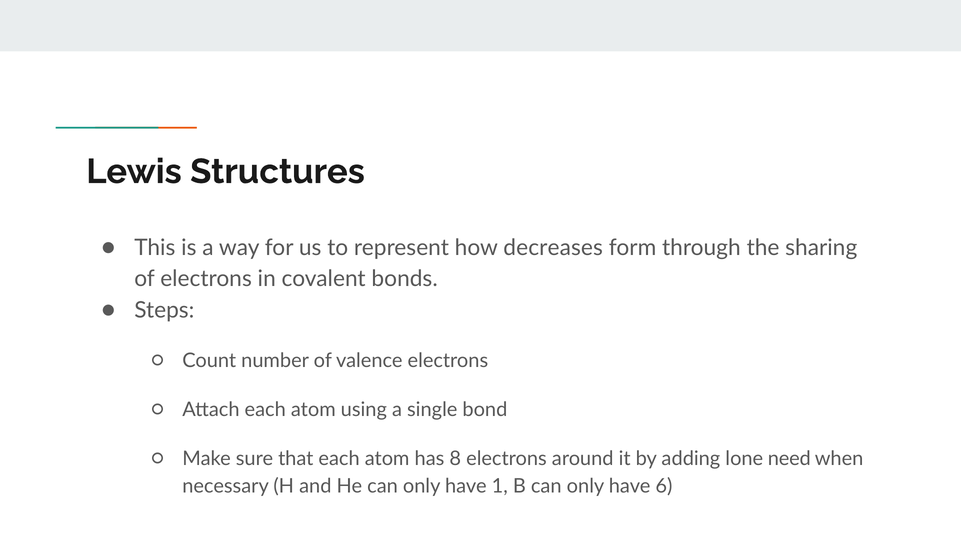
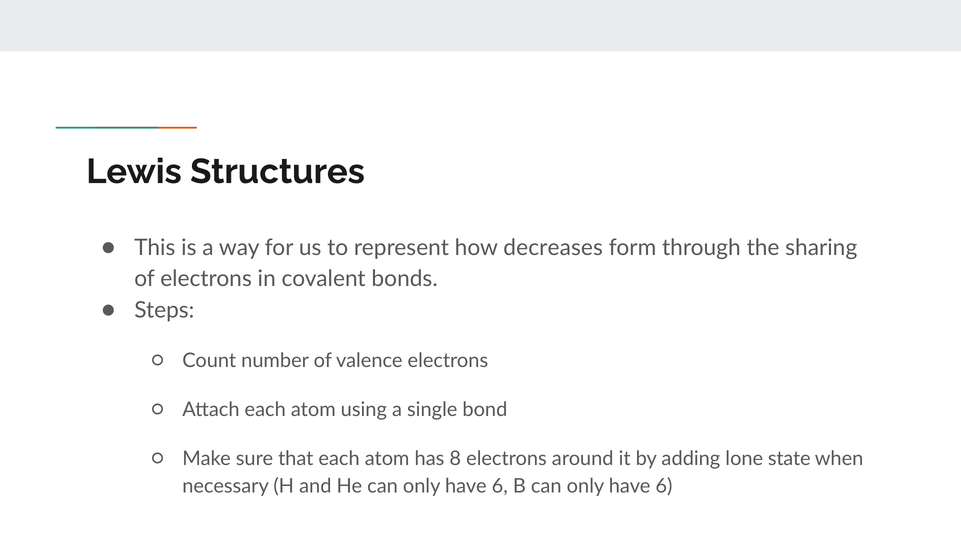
need: need -> state (789, 458)
1: 1 -> 6 (500, 486)
